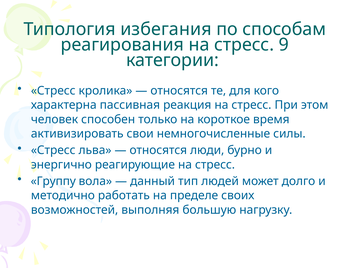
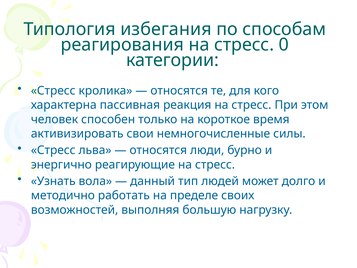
9: 9 -> 0 (284, 45)
Группу: Группу -> Узнать (53, 181)
